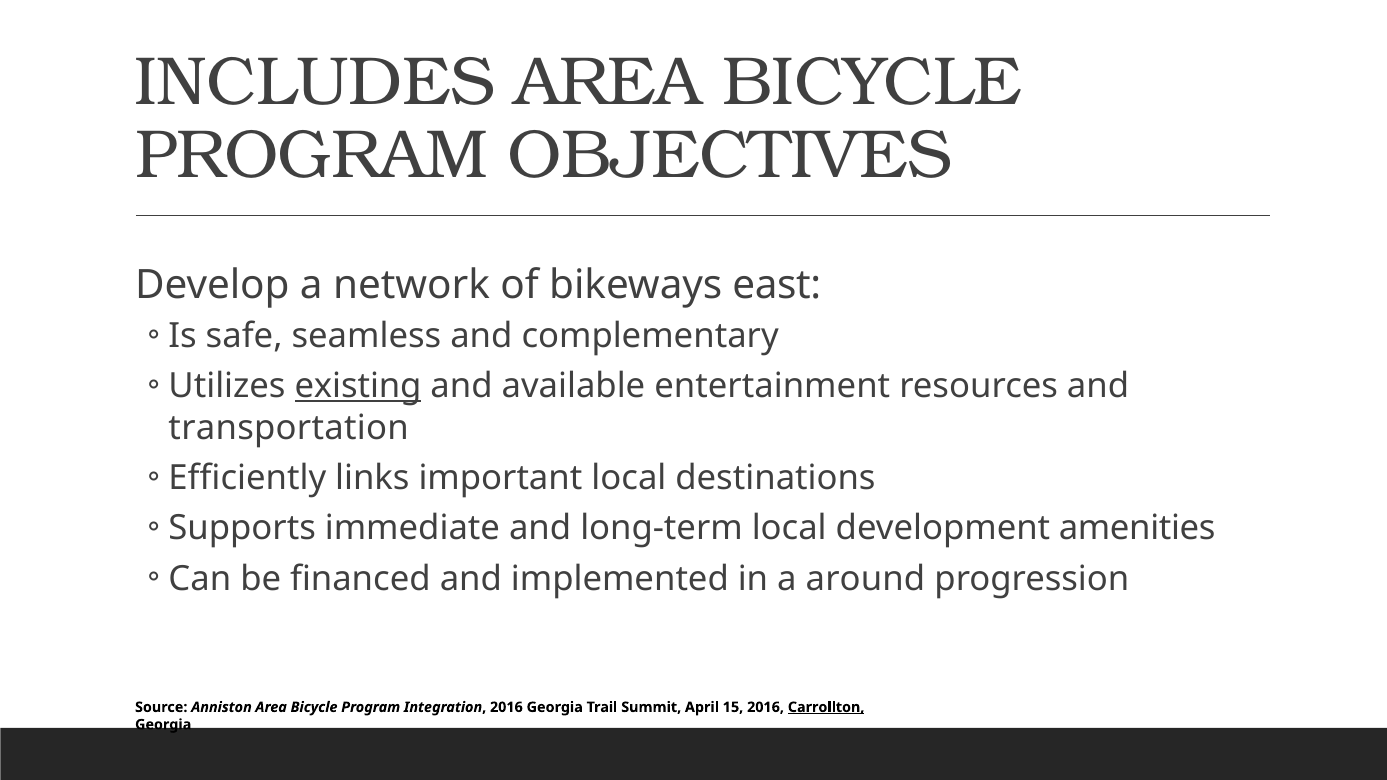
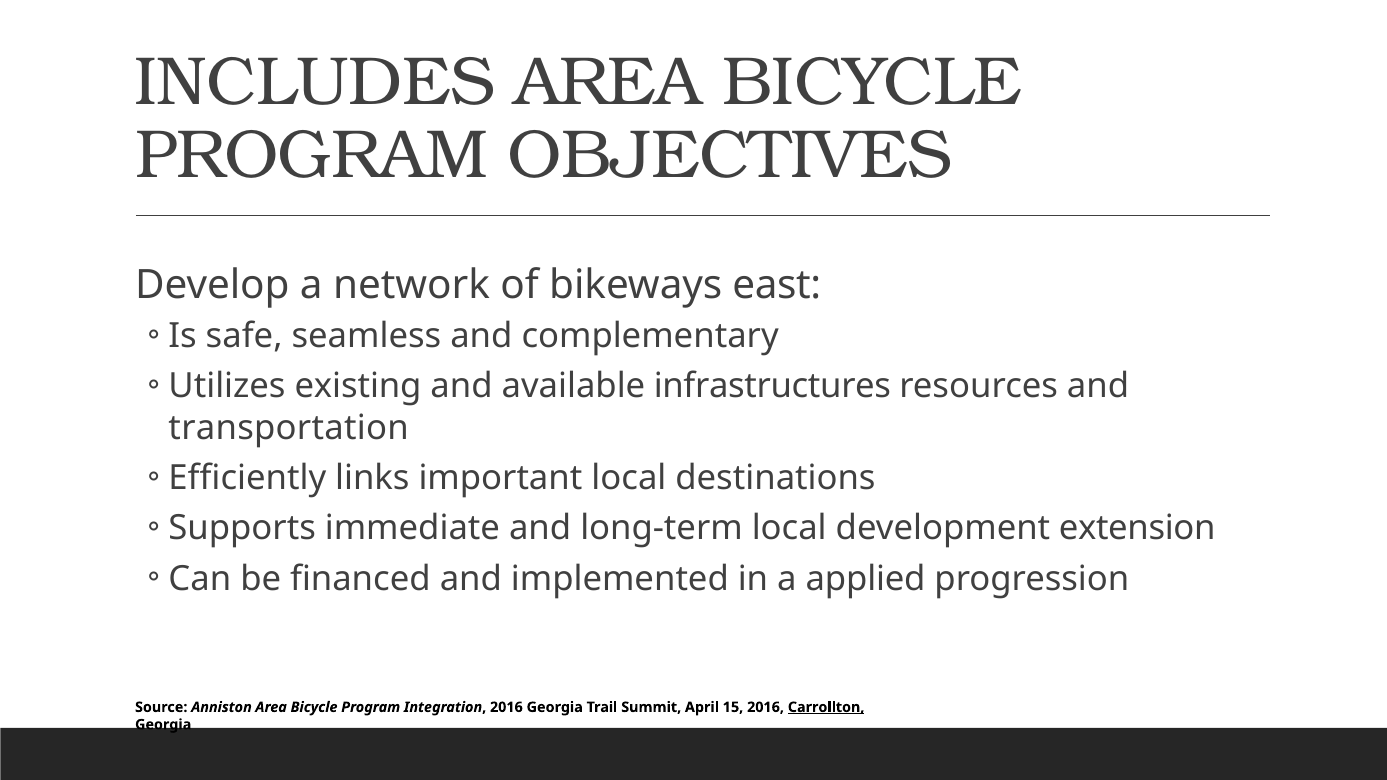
existing underline: present -> none (358, 386)
entertainment: entertainment -> infrastructures (772, 386)
amenities: amenities -> extension (1137, 528)
around: around -> applied (866, 579)
